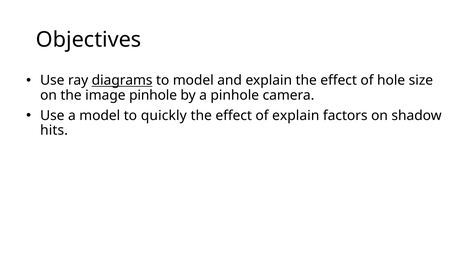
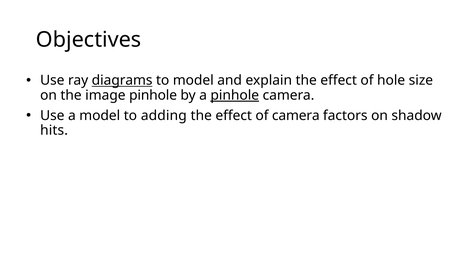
pinhole underline: none -> present (235, 95)
quickly: quickly -> adding (164, 116)
of explain: explain -> camera (296, 116)
